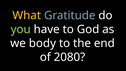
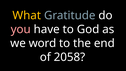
you colour: light green -> pink (21, 29)
body: body -> word (43, 43)
2080: 2080 -> 2058 (69, 57)
